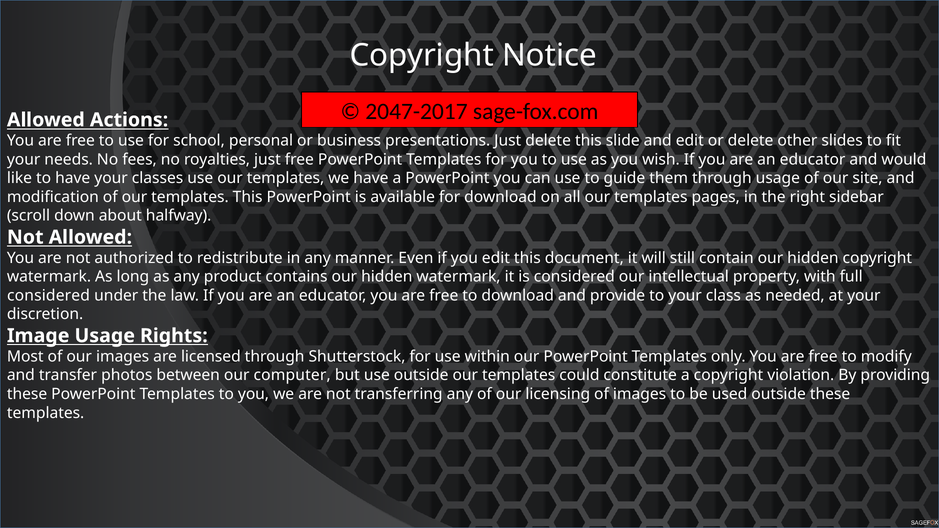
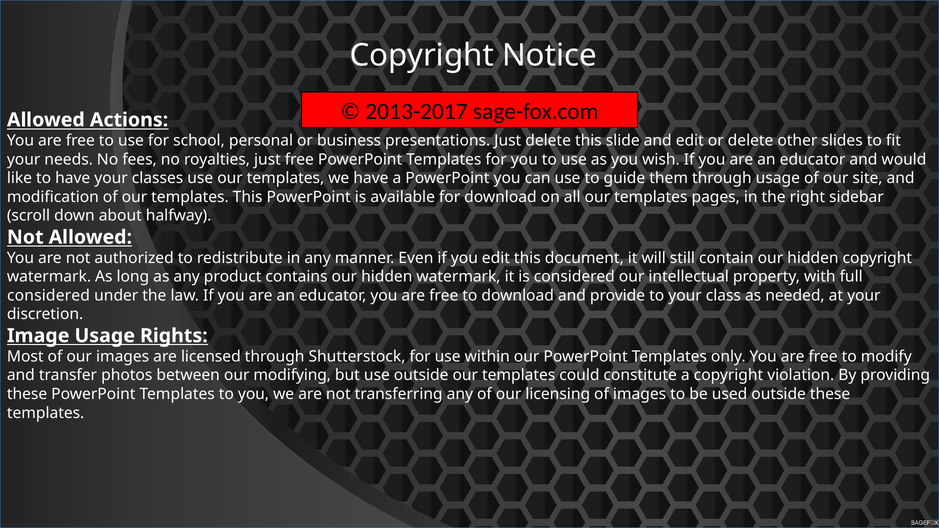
2047-2017: 2047-2017 -> 2013-2017 (416, 111)
computer: computer -> modifying (292, 375)
